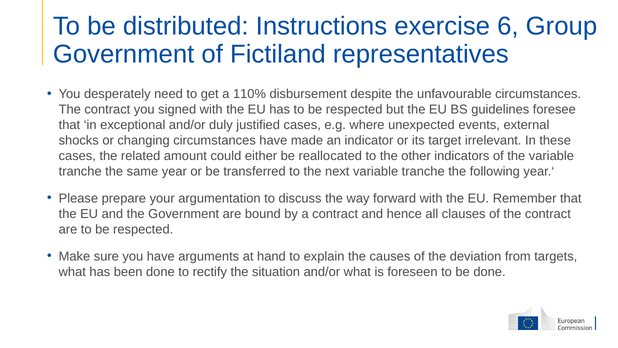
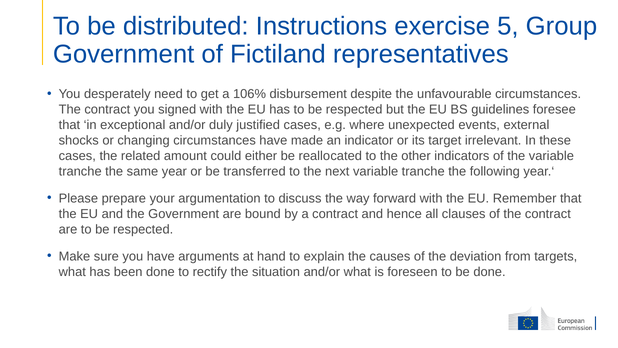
6: 6 -> 5 (508, 26)
110%: 110% -> 106% (249, 94)
